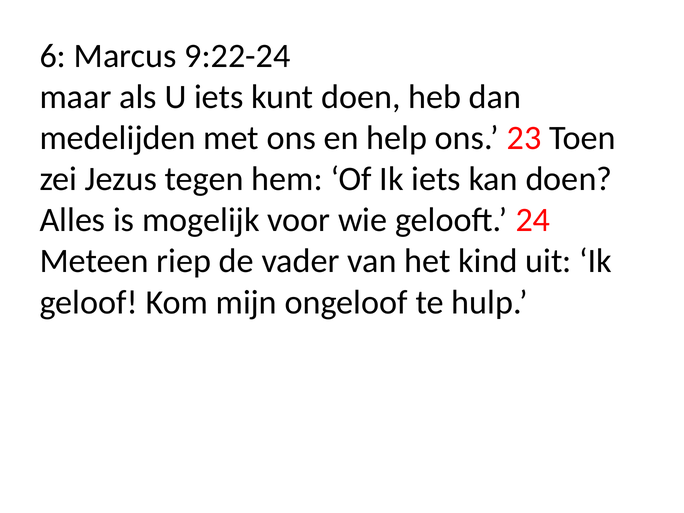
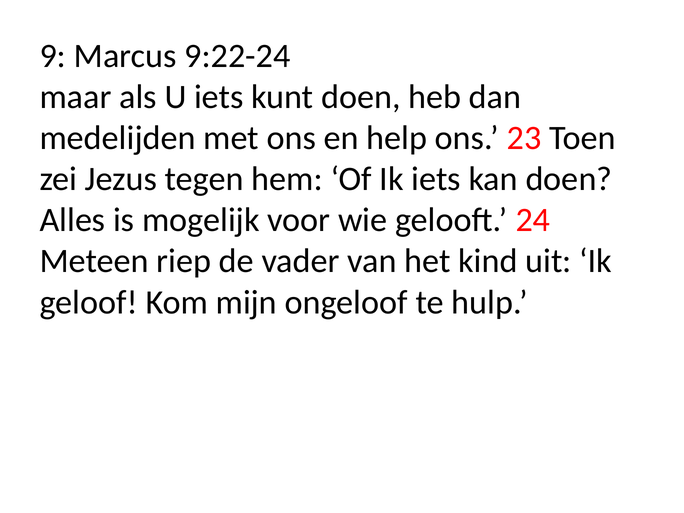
6: 6 -> 9 (53, 56)
